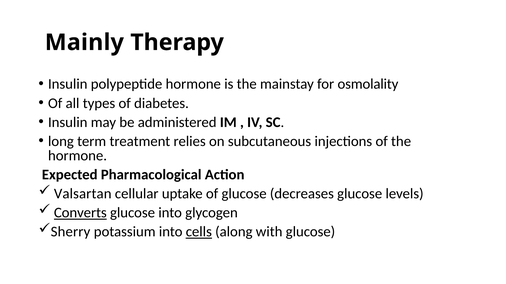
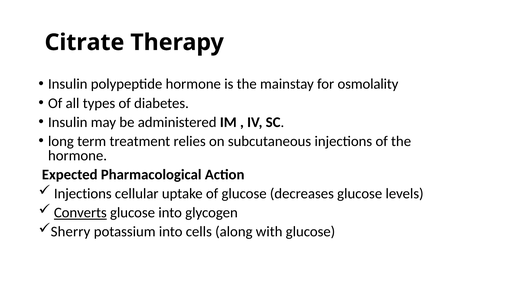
Mainly: Mainly -> Citrate (84, 43)
Valsartan: Valsartan -> Injections (83, 194)
cells underline: present -> none (199, 232)
